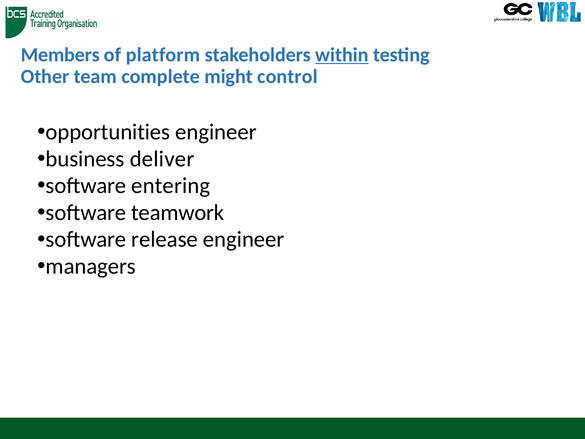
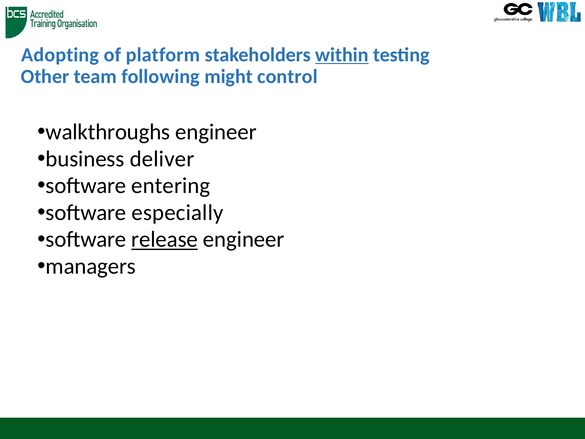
Members: Members -> Adopting (60, 55)
complete: complete -> following (161, 77)
opportunities: opportunities -> walkthroughs (108, 132)
teamwork: teamwork -> especially (178, 212)
release underline: none -> present (165, 239)
